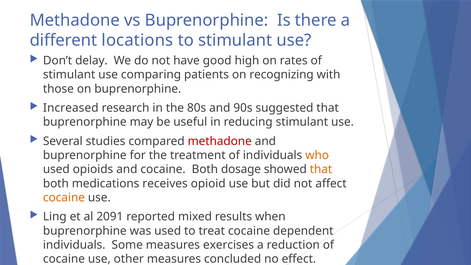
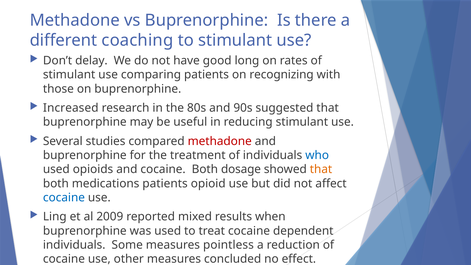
locations: locations -> coaching (137, 40)
high: high -> long (247, 61)
who colour: orange -> blue (317, 155)
medications receives: receives -> patients (165, 183)
cocaine colour: orange -> blue (64, 198)
2091: 2091 -> 2009 (110, 217)
exercises: exercises -> pointless (228, 245)
